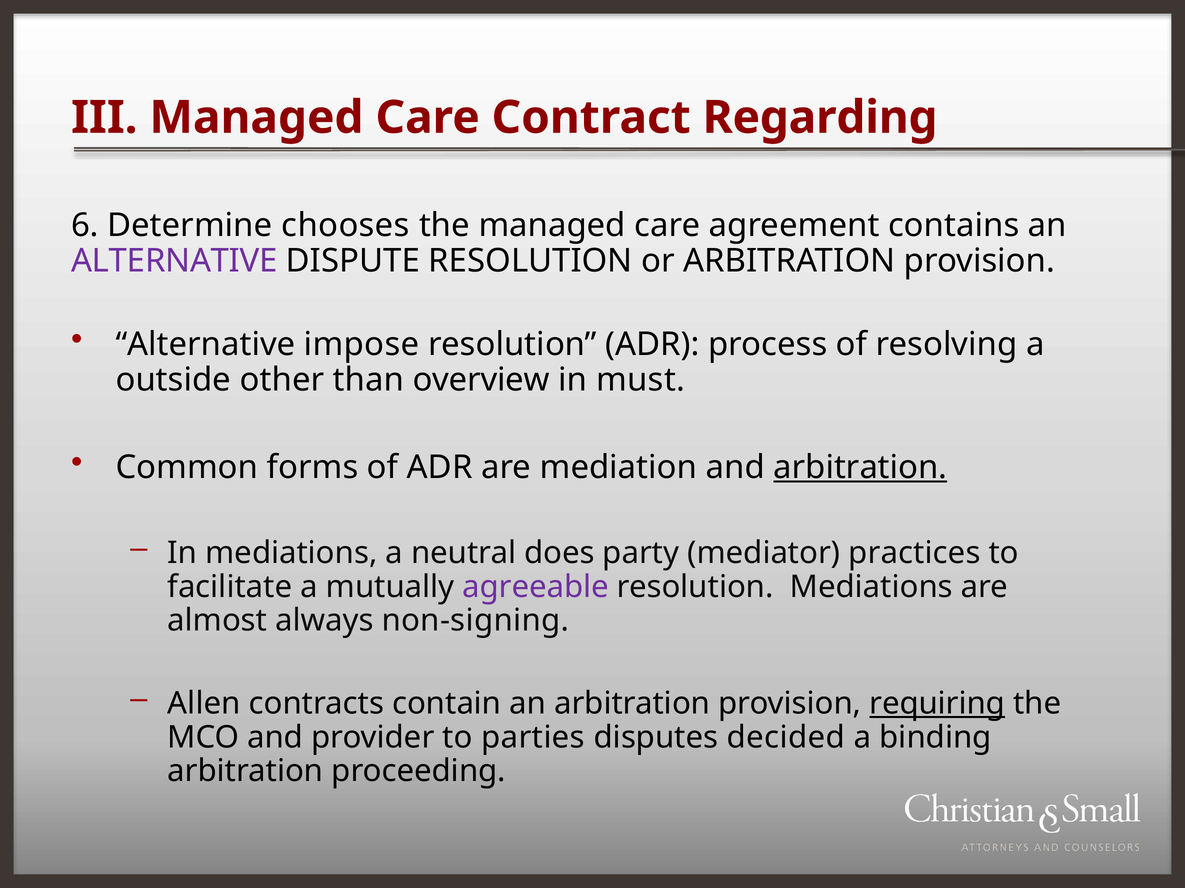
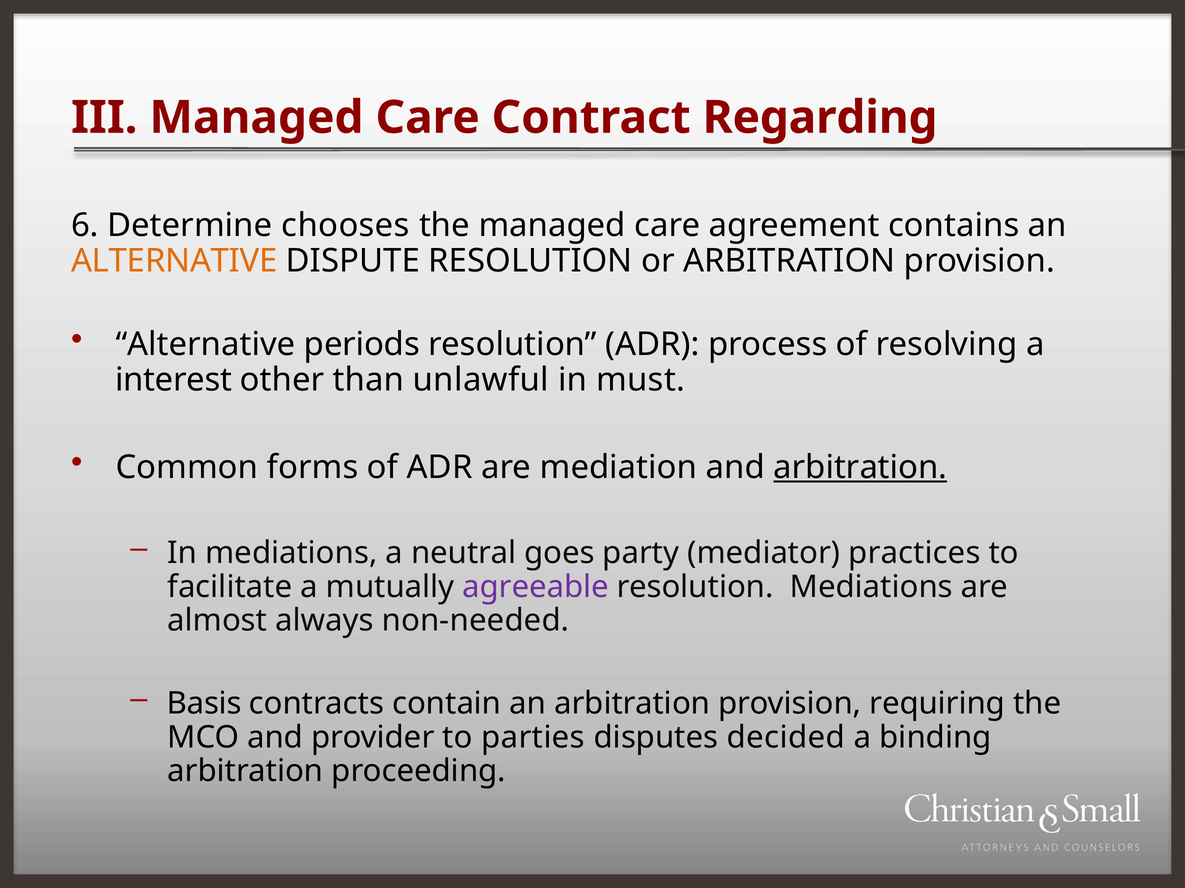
ALTERNATIVE colour: purple -> orange (174, 261)
impose: impose -> periods (362, 345)
outside: outside -> interest (173, 380)
overview: overview -> unlawful (481, 380)
does: does -> goes (559, 554)
non-signing: non-signing -> non-needed (475, 621)
Allen: Allen -> Basis (204, 704)
requiring underline: present -> none (937, 704)
